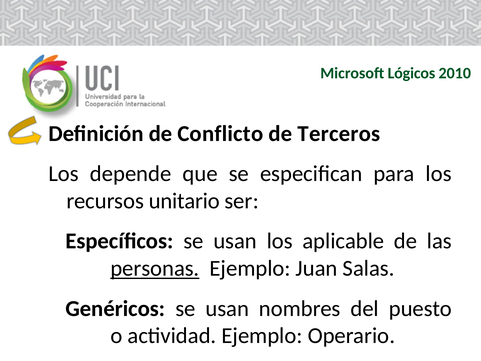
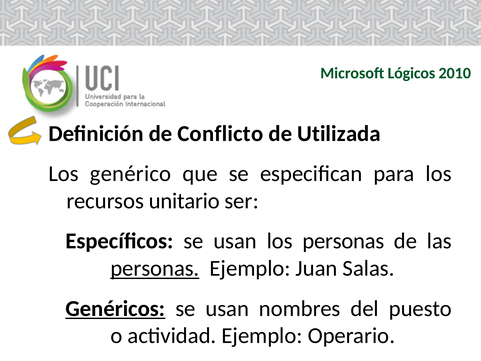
Terceros: Terceros -> Utilizada (339, 134)
depende: depende -> genérico (131, 174)
los aplicable: aplicable -> personas (343, 241)
Genéricos underline: none -> present (115, 308)
